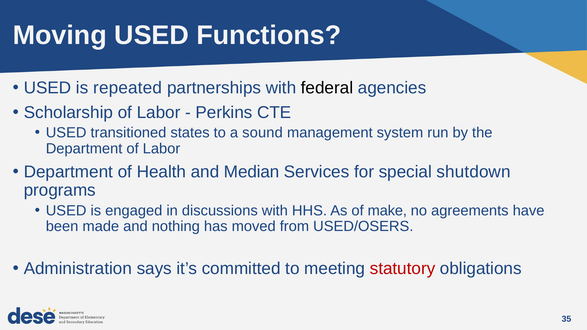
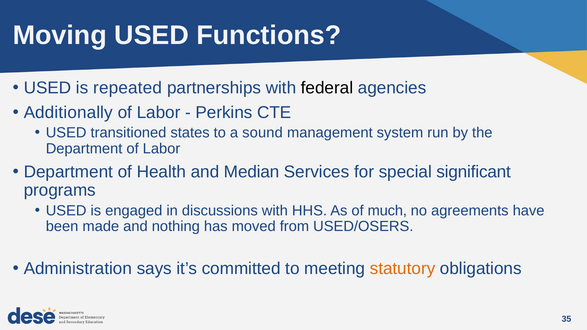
Scholarship: Scholarship -> Additionally (68, 113)
shutdown: shutdown -> significant (474, 172)
make: make -> much (387, 211)
statutory colour: red -> orange (403, 269)
